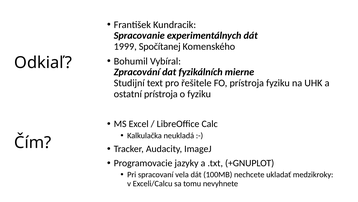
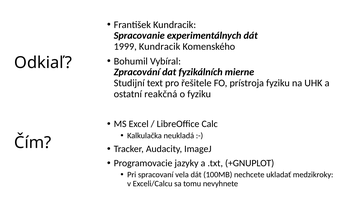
1999 Spočítanej: Spočítanej -> Kundracik (160, 46)
ostatní prístroja: prístroja -> reakčná (161, 94)
